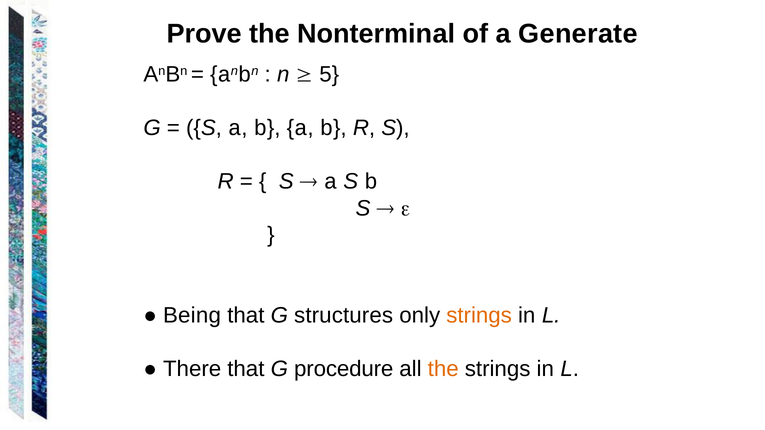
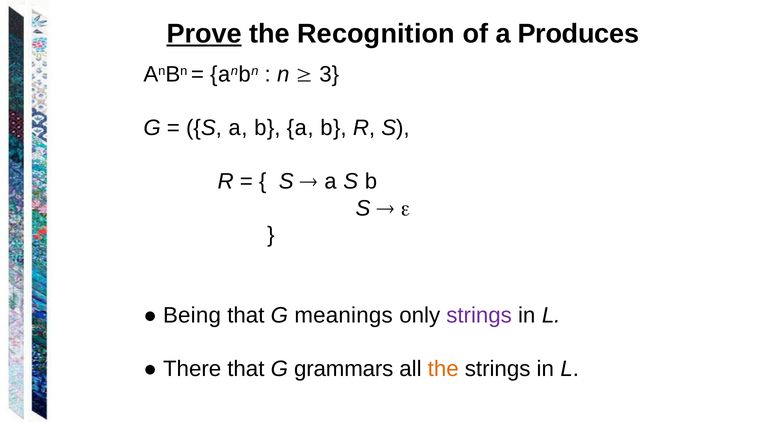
Prove underline: none -> present (204, 34)
Nonterminal: Nonterminal -> Recognition (376, 34)
Generate: Generate -> Produces (578, 34)
5: 5 -> 3 (329, 74)
structures: structures -> meanings (344, 316)
strings colour: orange -> purple (479, 316)
procedure: procedure -> grammars (344, 369)
